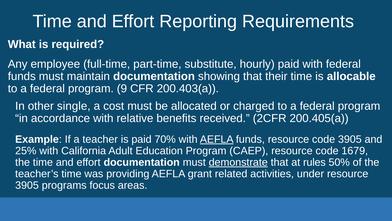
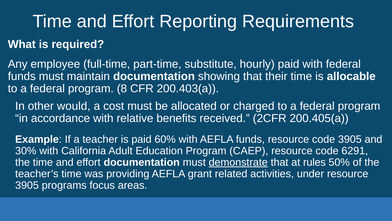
9: 9 -> 8 (122, 89)
single: single -> would (74, 106)
70%: 70% -> 60% (165, 139)
AEFLA underline: present -> none (217, 139)
25%: 25% -> 30% (26, 150)
1679: 1679 -> 6291 (355, 150)
